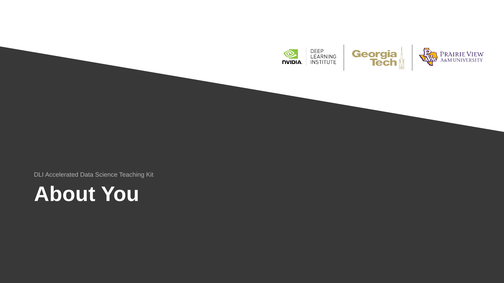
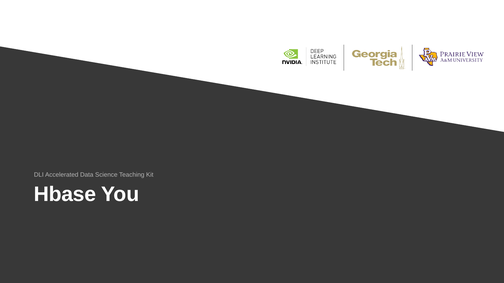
About: About -> Hbase (65, 195)
